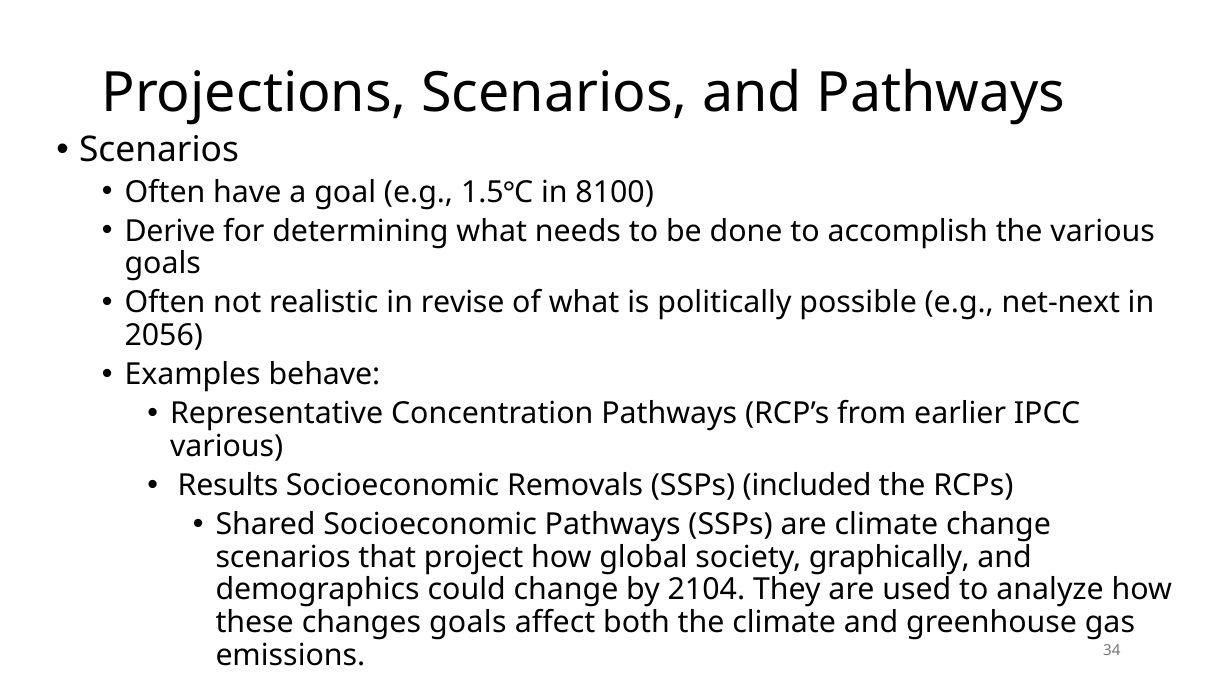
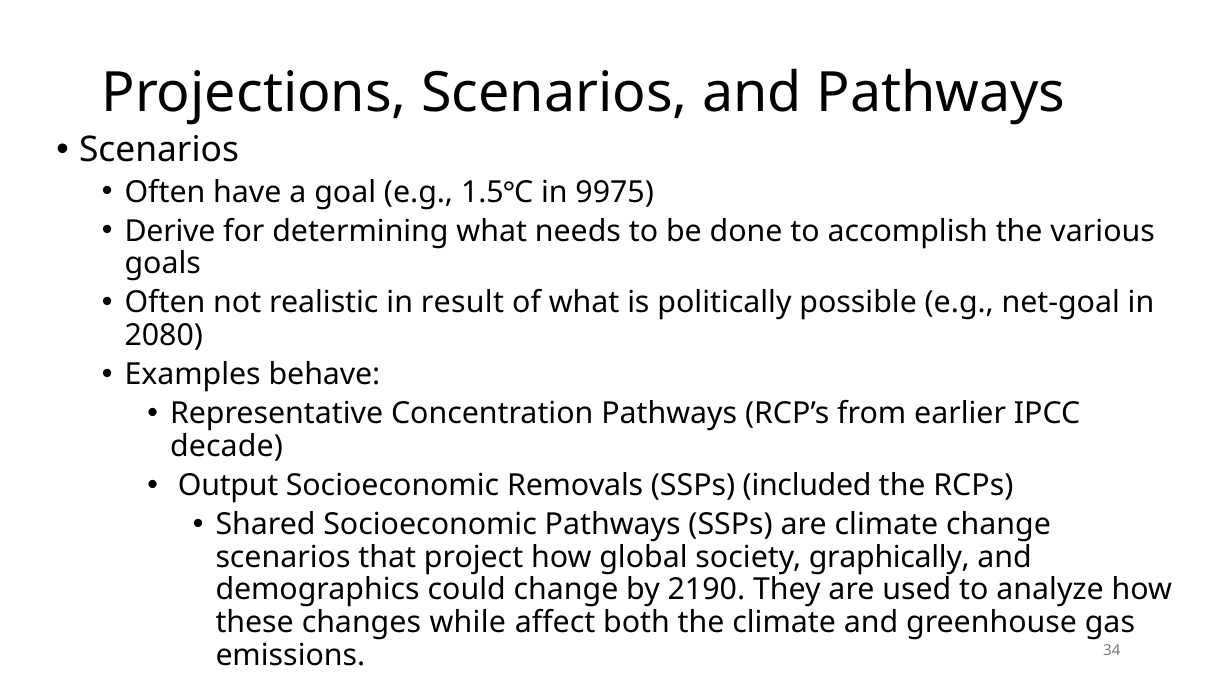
8100: 8100 -> 9975 (615, 192)
revise: revise -> result (462, 303)
net-next: net-next -> net-goal (1061, 303)
2056: 2056 -> 2080 (164, 336)
various: various -> decade (226, 446)
Results: Results -> Output (228, 486)
2104: 2104 -> 2190 (706, 590)
changes goals: goals -> while (468, 623)
